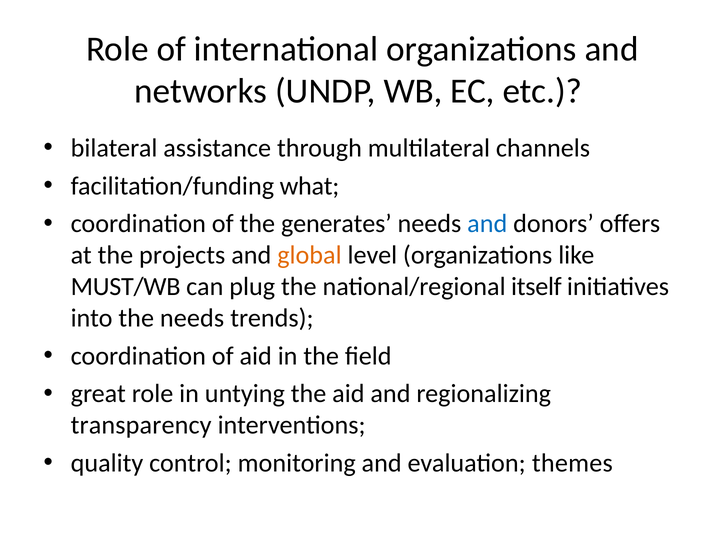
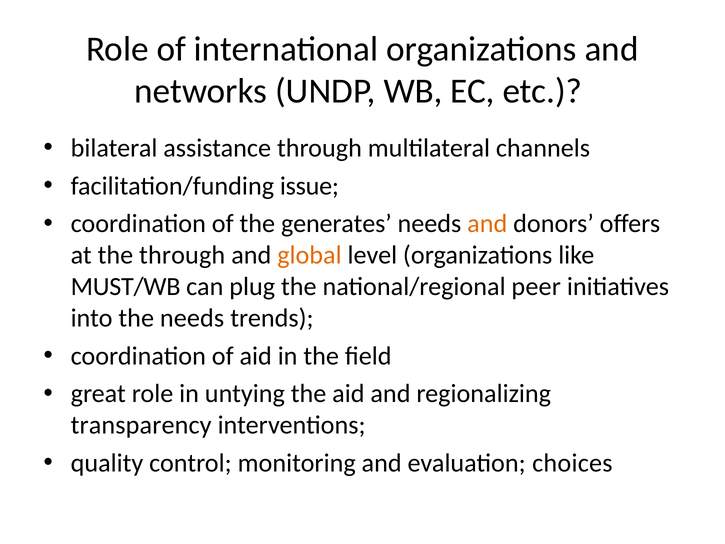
what: what -> issue (309, 186)
and colour: blue -> orange (487, 224)
the projects: projects -> through (182, 255)
itself: itself -> peer (536, 287)
themes: themes -> choices (572, 463)
